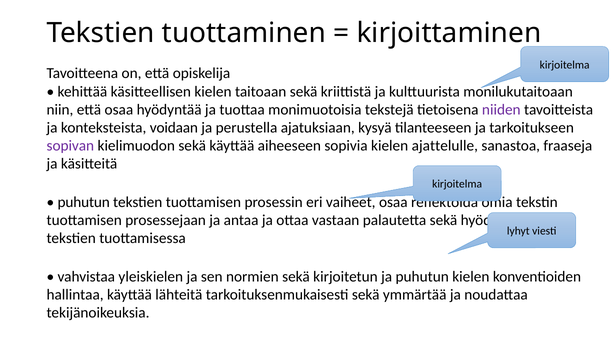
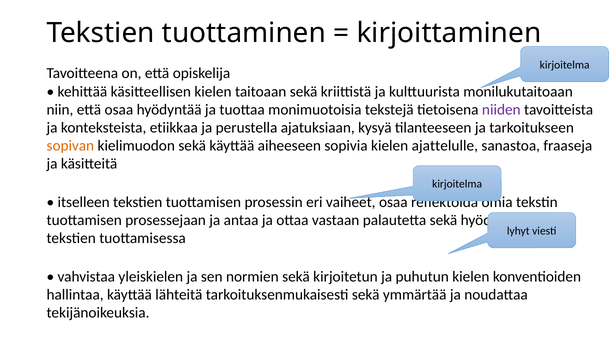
voidaan: voidaan -> etiikkaa (174, 128)
sopivan colour: purple -> orange (70, 146)
puhutun: puhutun -> itselleen (84, 203)
